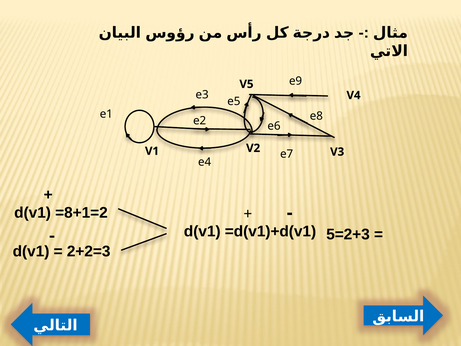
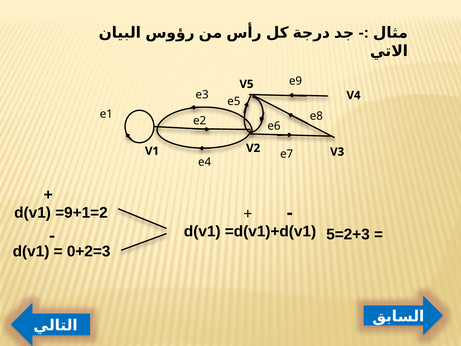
=8+1=2: =8+1=2 -> =9+1=2 (81, 213)
2+2=3: 2+2=3 -> 0+2=3 (89, 251)
